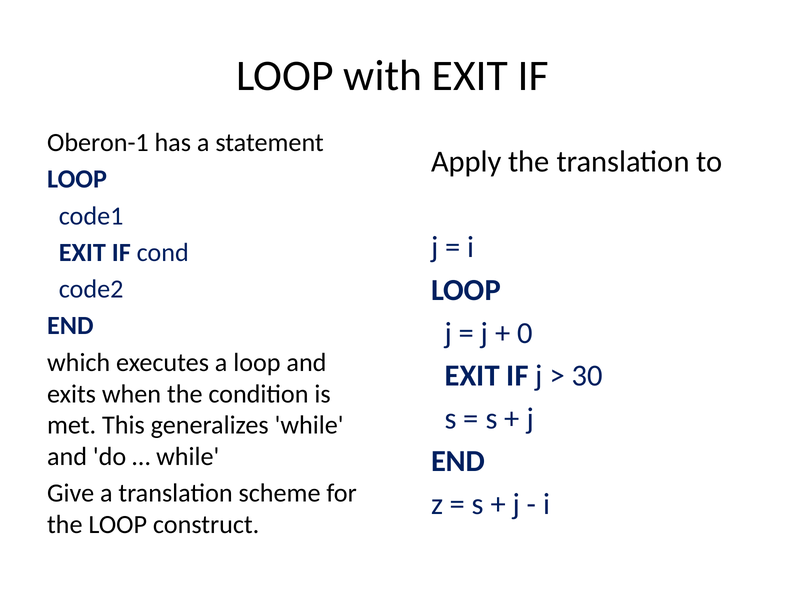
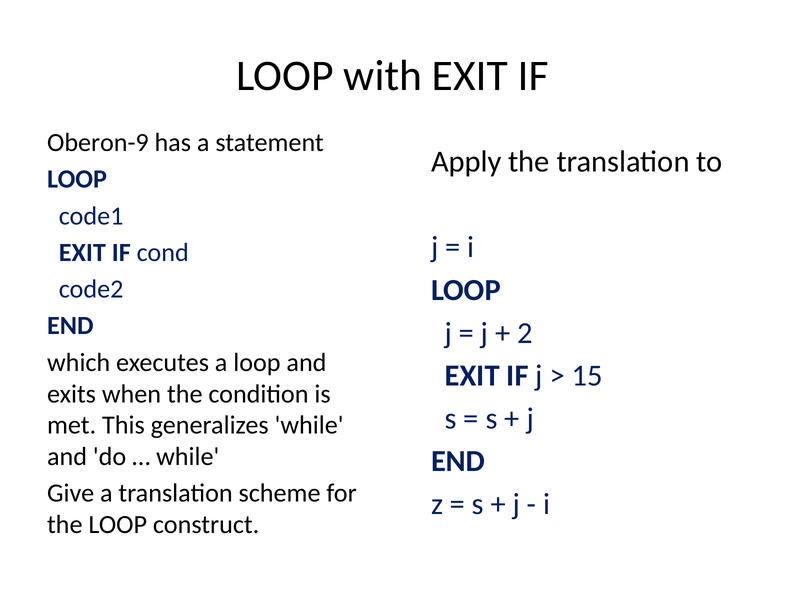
Oberon-1: Oberon-1 -> Oberon-9 (98, 143)
0: 0 -> 2 (525, 333)
30: 30 -> 15 (587, 376)
